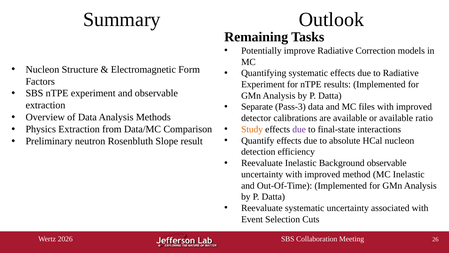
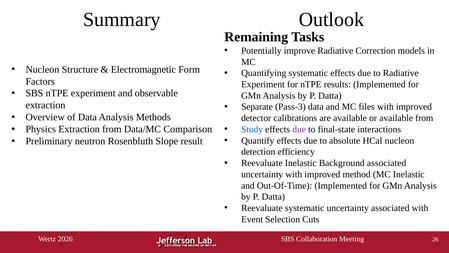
available ratio: ratio -> from (424, 118)
Study colour: orange -> blue (252, 129)
Background observable: observable -> associated (387, 163)
